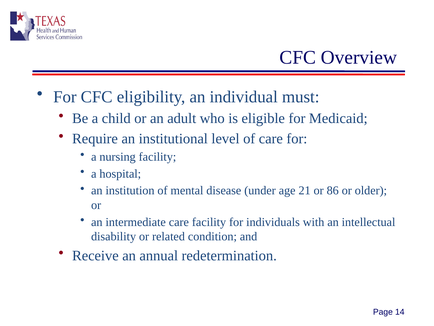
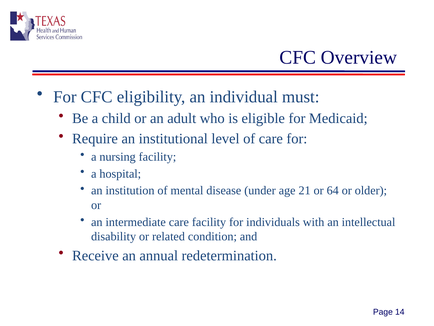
86: 86 -> 64 (333, 190)
